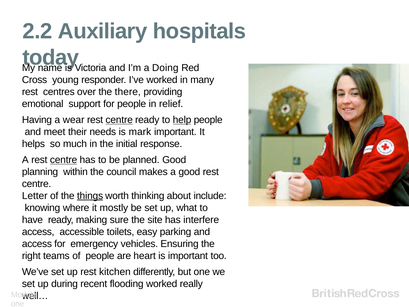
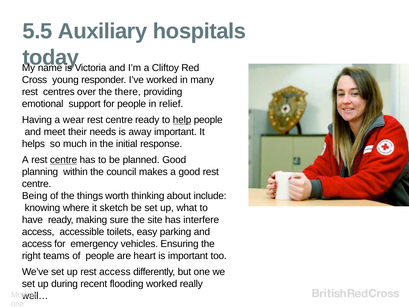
2.2: 2.2 -> 5.5 (37, 31)
Doing: Doing -> Cliftoy (165, 68)
centre underline: present -> none (119, 120)
mark: mark -> away (140, 132)
Letter: Letter -> Being (35, 196)
things underline: present -> none (90, 196)
mostly: mostly -> sketch (114, 208)
rest kitchen: kitchen -> access (115, 272)
